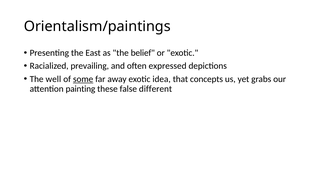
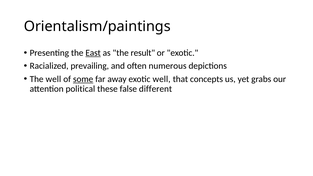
East underline: none -> present (93, 53)
belief: belief -> result (143, 53)
expressed: expressed -> numerous (168, 66)
exotic idea: idea -> well (162, 79)
painting: painting -> political (80, 89)
